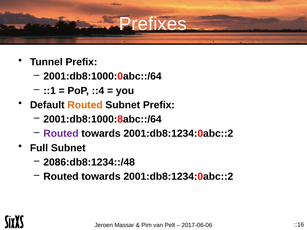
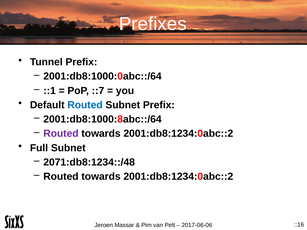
::4: ::4 -> ::7 (98, 91)
Routed colour: orange -> blue (85, 105)
2086:db8:1234::/48: 2086:db8:1234::/48 -> 2071:db8:1234::/48 (89, 162)
